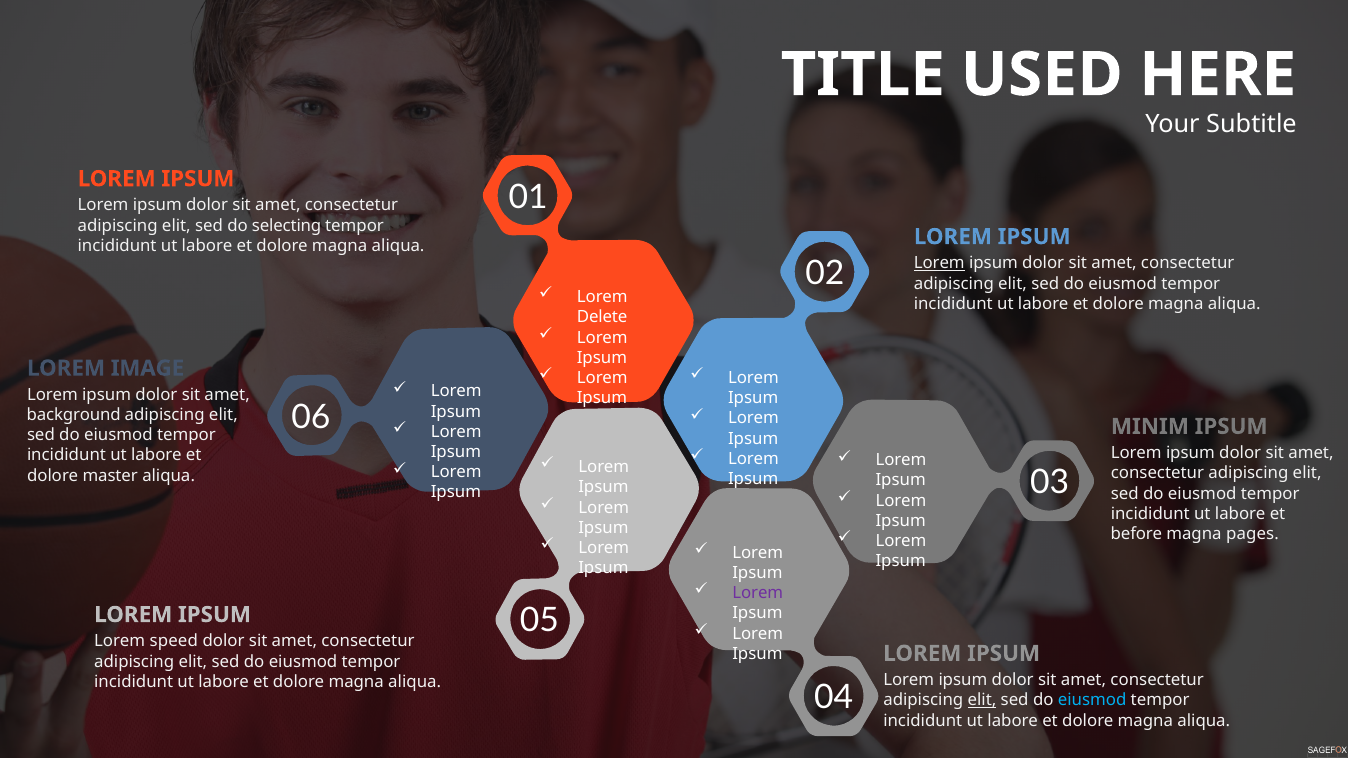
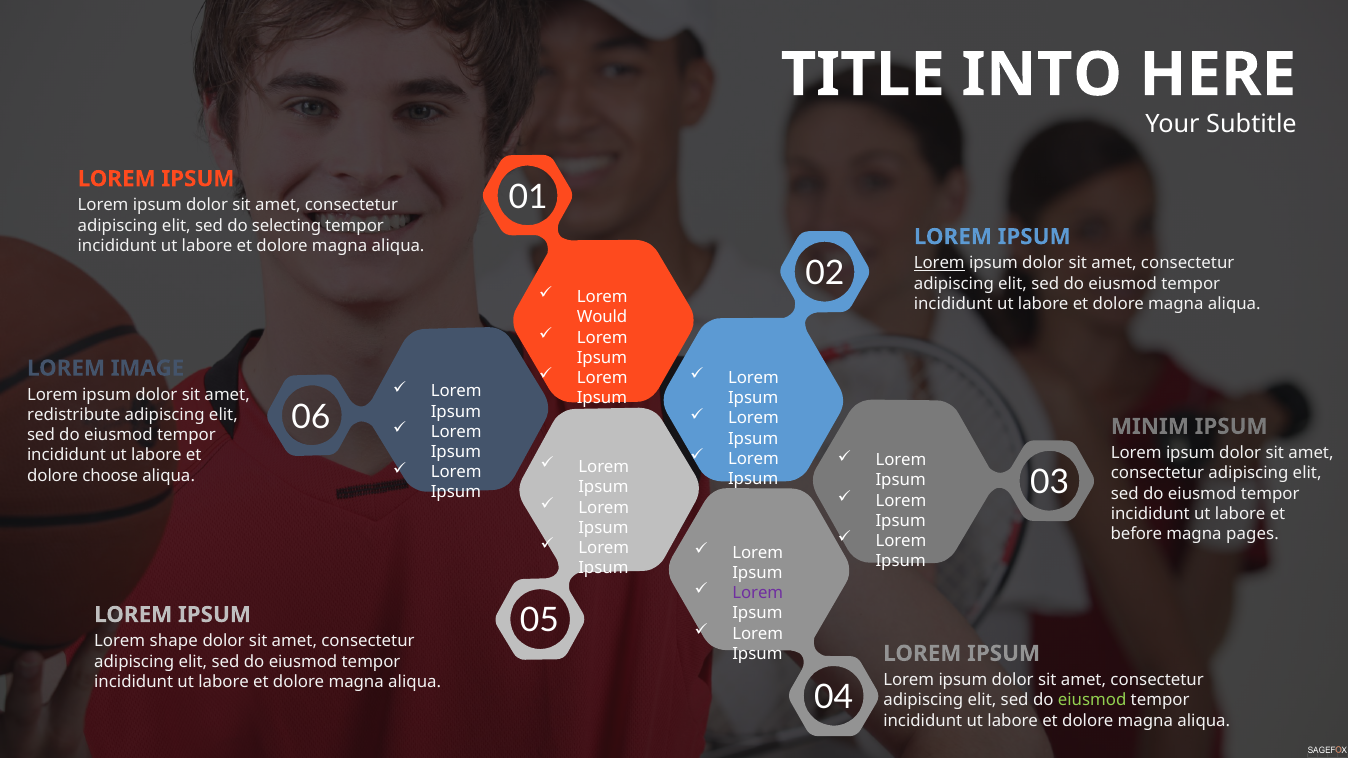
USED: USED -> INTO (1042, 75)
Delete: Delete -> Would (602, 317)
background: background -> redistribute (74, 415)
master: master -> choose (110, 476)
speed: speed -> shape (174, 641)
elit underline: present -> none (982, 700)
eiusmod colour: light blue -> light green (1092, 700)
